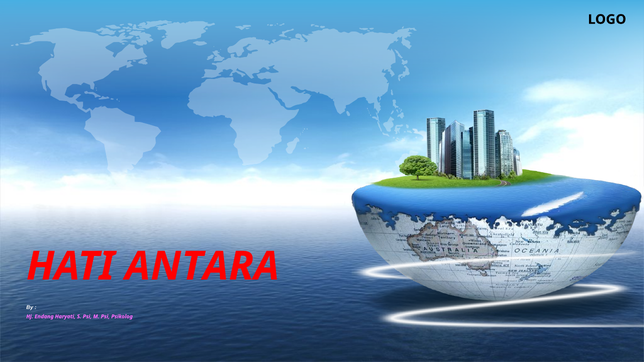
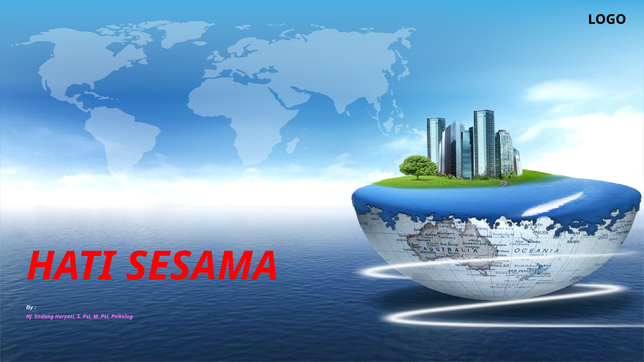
ANTARA: ANTARA -> SESAMA (202, 266)
